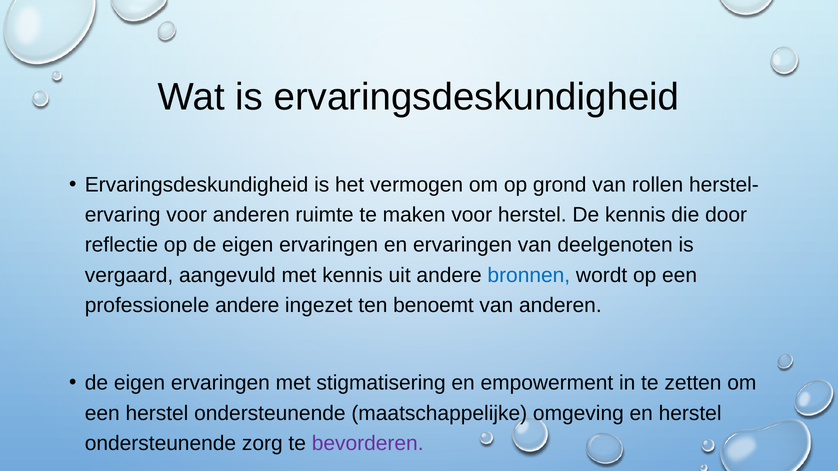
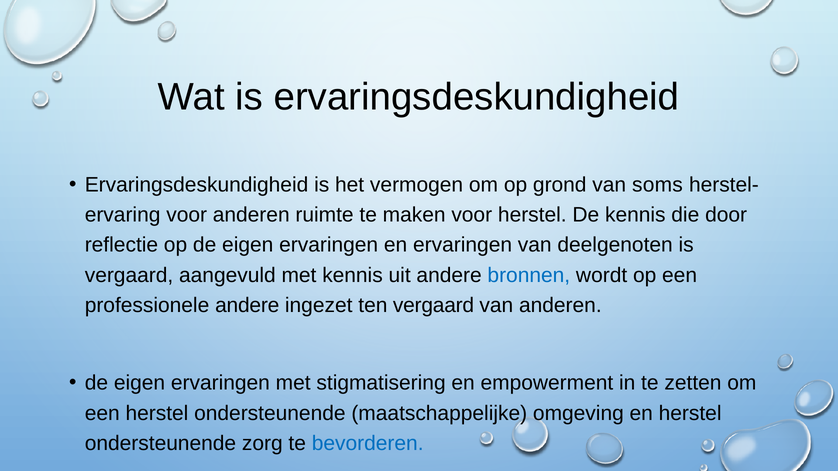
rollen: rollen -> soms (657, 185)
ten benoemt: benoemt -> vergaard (434, 306)
bevorderen colour: purple -> blue (368, 444)
